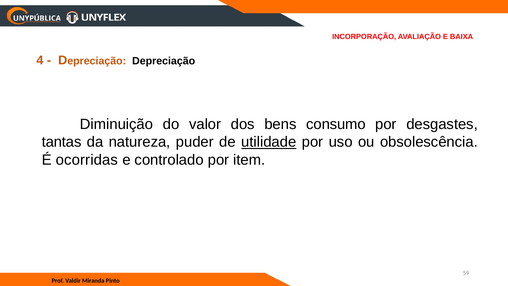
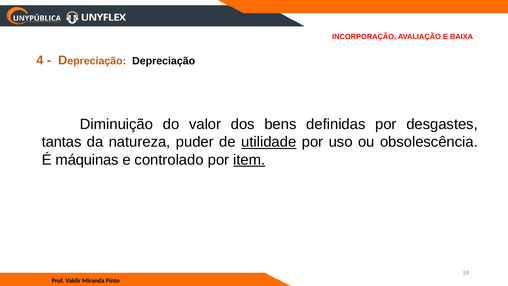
consumo: consumo -> definidas (336, 124)
ocorridas: ocorridas -> máquinas (87, 160)
item underline: none -> present (249, 160)
